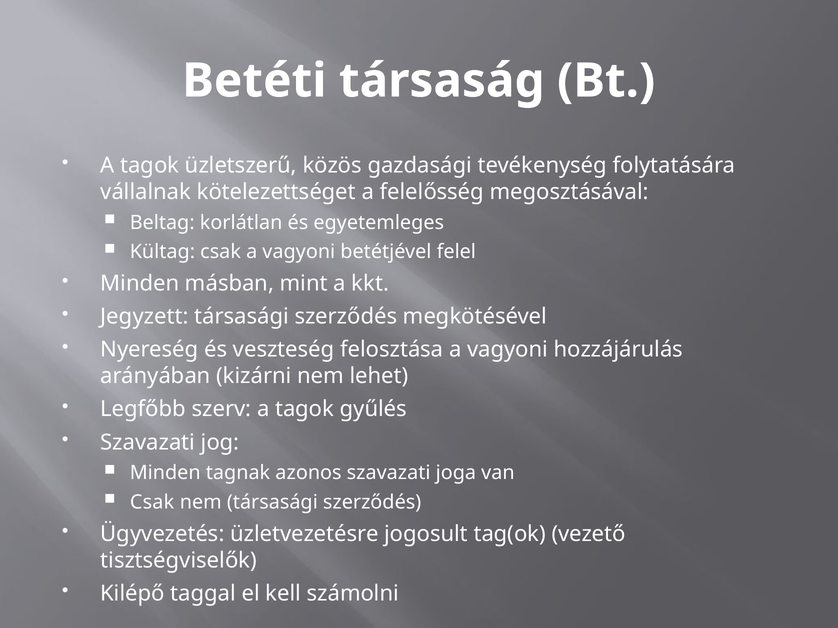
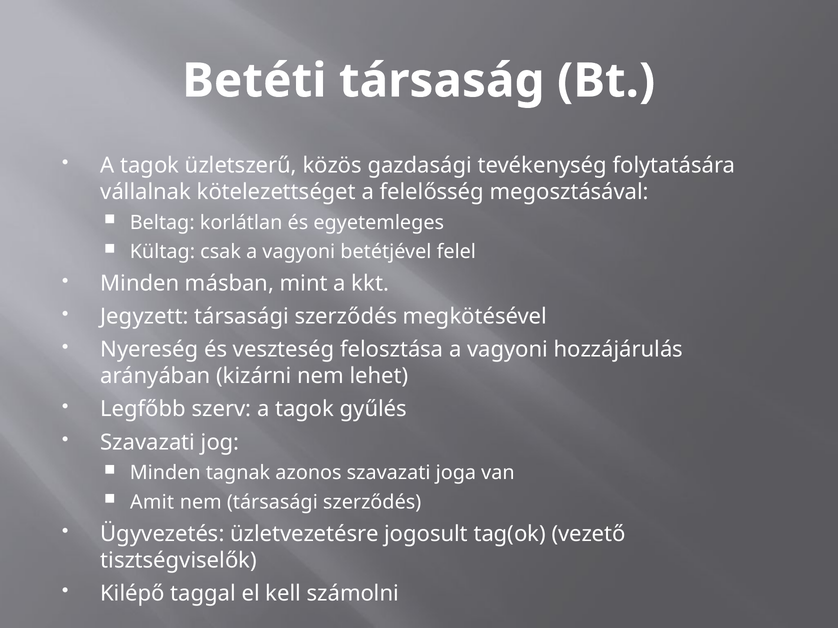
Csak: Csak -> Amit (152, 502)
